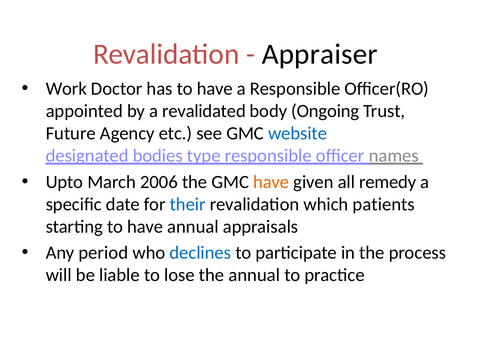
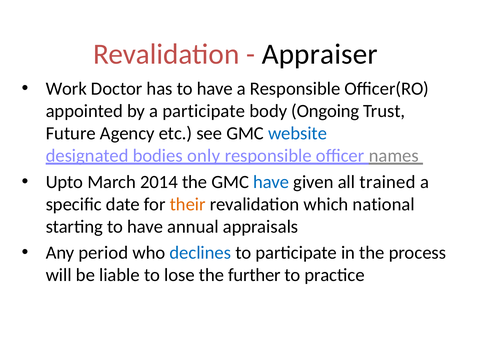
a revalidated: revalidated -> participate (204, 111)
type: type -> only (204, 156)
2006: 2006 -> 2014 (159, 182)
have colour: orange -> blue (271, 182)
remedy: remedy -> trained (388, 182)
their colour: blue -> orange (188, 205)
patients: patients -> national (384, 205)
the annual: annual -> further (254, 275)
